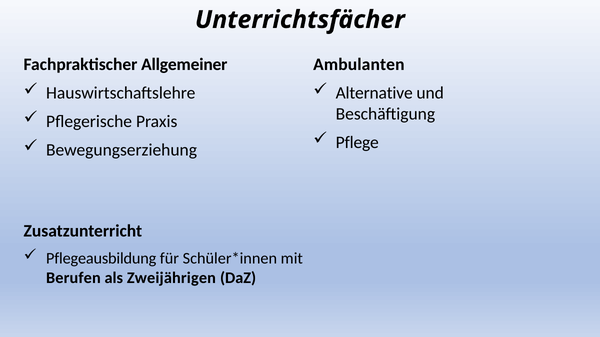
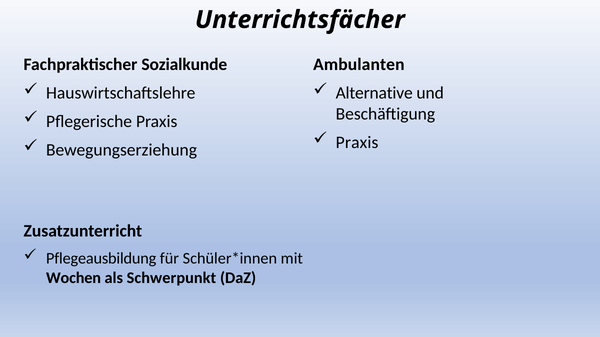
Allgemeiner: Allgemeiner -> Sozialkunde (184, 65)
Pflege: Pflege -> Praxis (357, 143)
Berufen: Berufen -> Wochen (74, 278)
Zweijährigen: Zweijährigen -> Schwerpunkt (171, 278)
